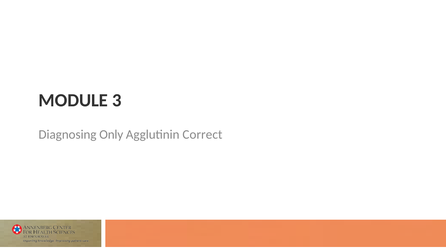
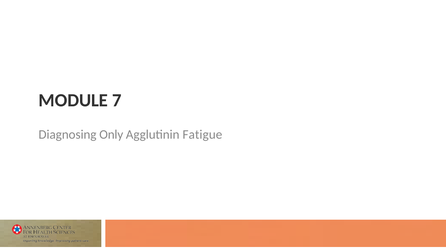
3: 3 -> 7 (117, 100)
Correct: Correct -> Fatigue (202, 134)
